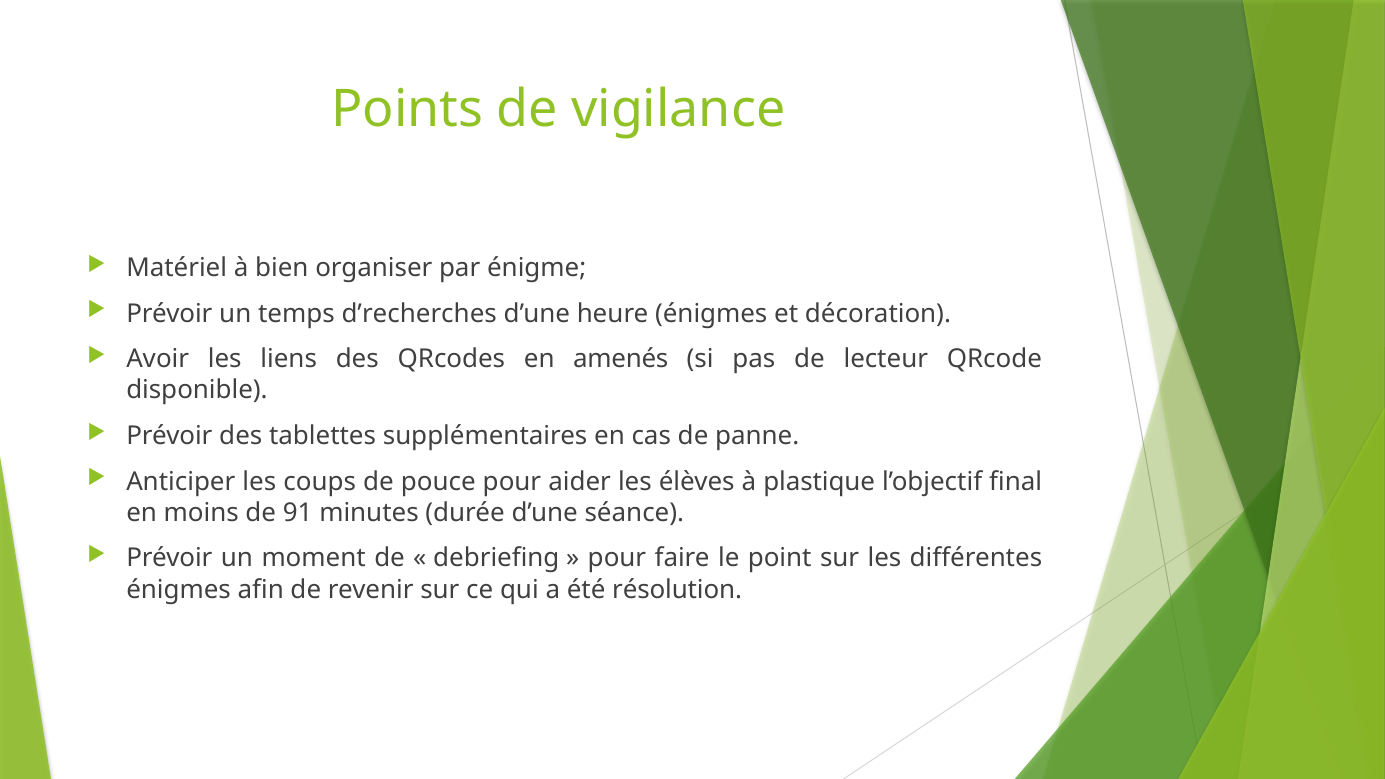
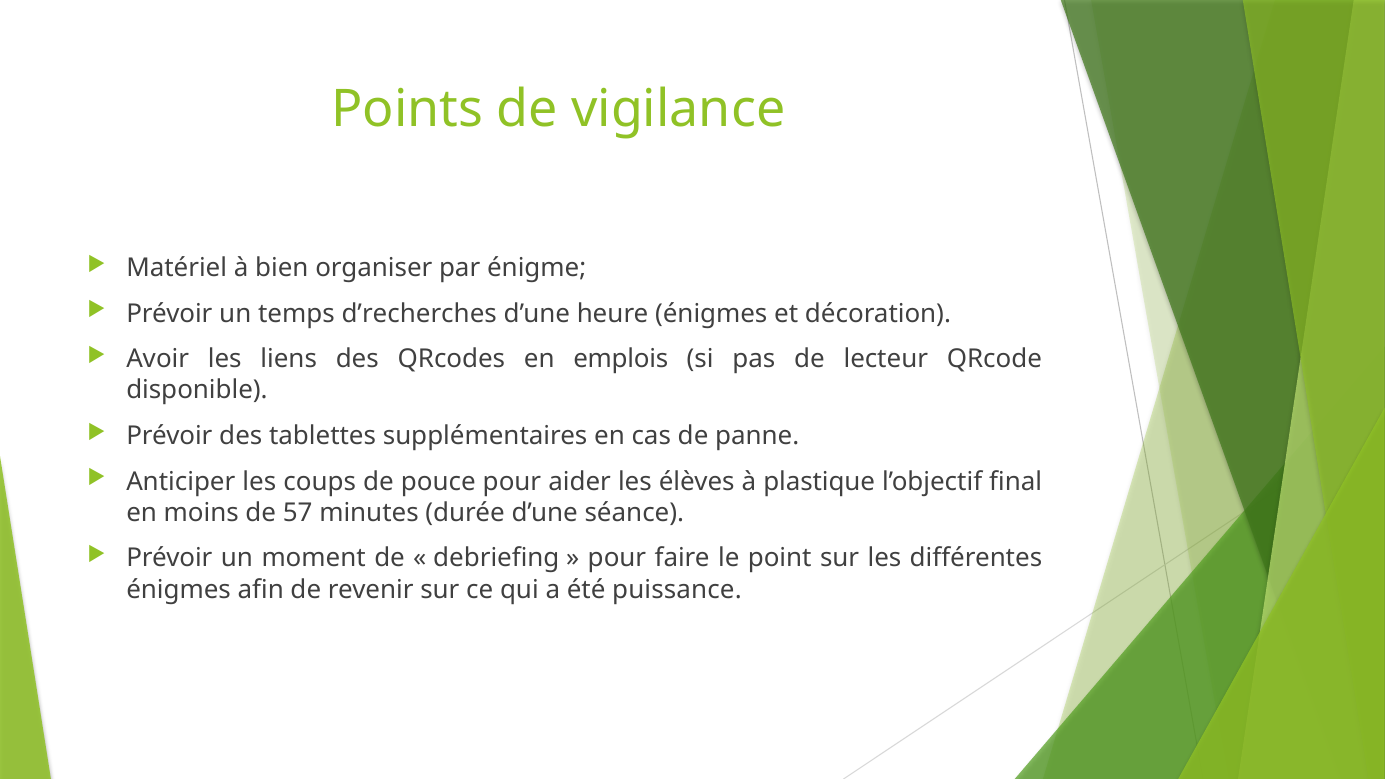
amenés: amenés -> emplois (621, 359)
91: 91 -> 57 (298, 513)
résolution: résolution -> puissance (677, 590)
